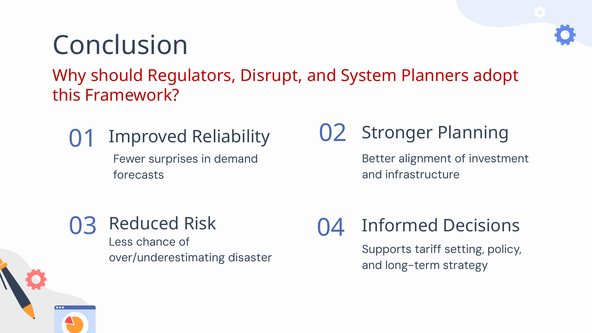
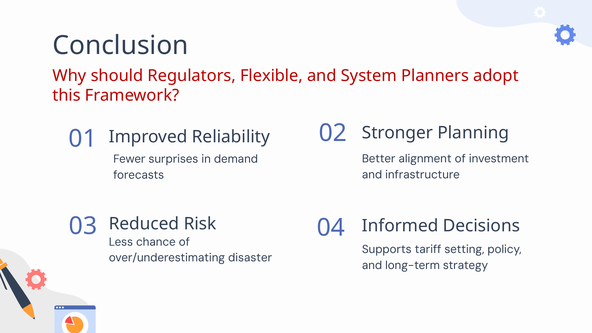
Disrupt: Disrupt -> Flexible (271, 76)
